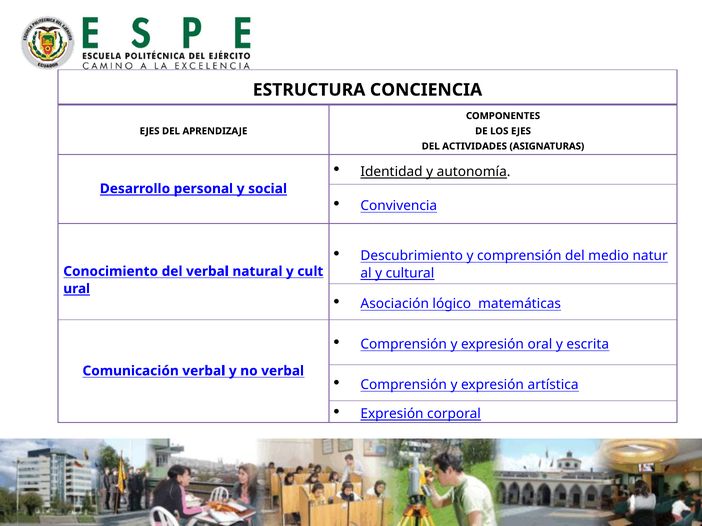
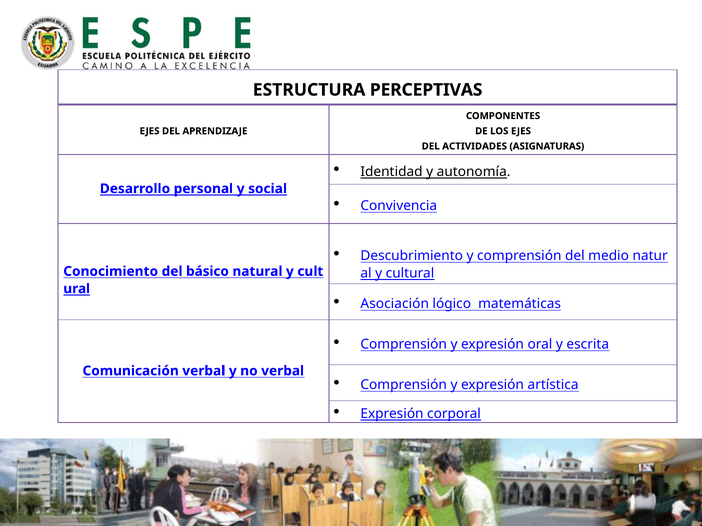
CONCIENCIA: CONCIENCIA -> PERCEPTIVAS (426, 90)
del verbal: verbal -> básico (207, 272)
